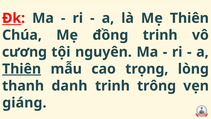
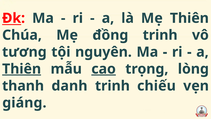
cương: cương -> tương (24, 52)
cao underline: none -> present (104, 69)
trông: trông -> chiếu (156, 86)
